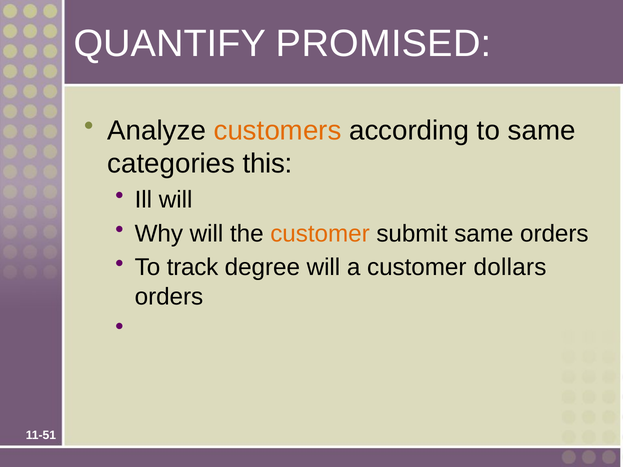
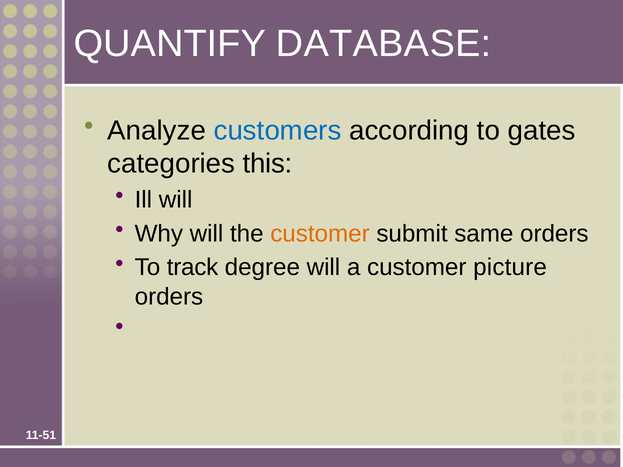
PROMISED: PROMISED -> DATABASE (384, 44)
customers colour: orange -> blue (278, 131)
to same: same -> gates (542, 131)
dollars: dollars -> picture (510, 268)
